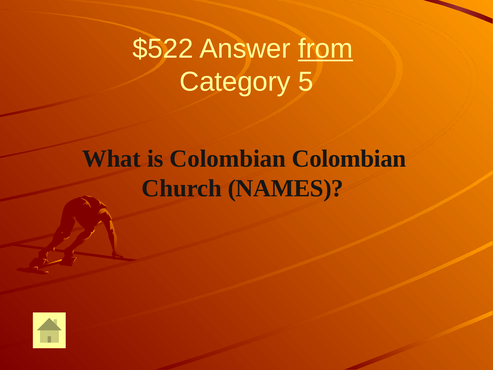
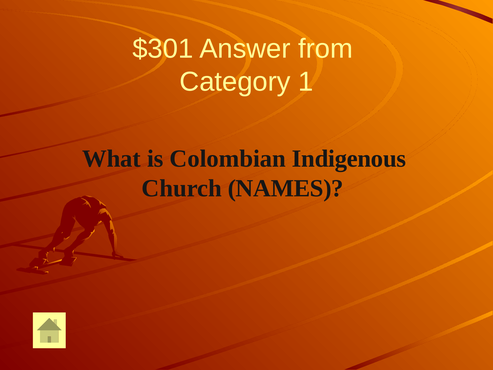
$522: $522 -> $301 (163, 49)
from underline: present -> none (326, 49)
5: 5 -> 1 (306, 82)
Colombian Colombian: Colombian -> Indigenous (349, 159)
